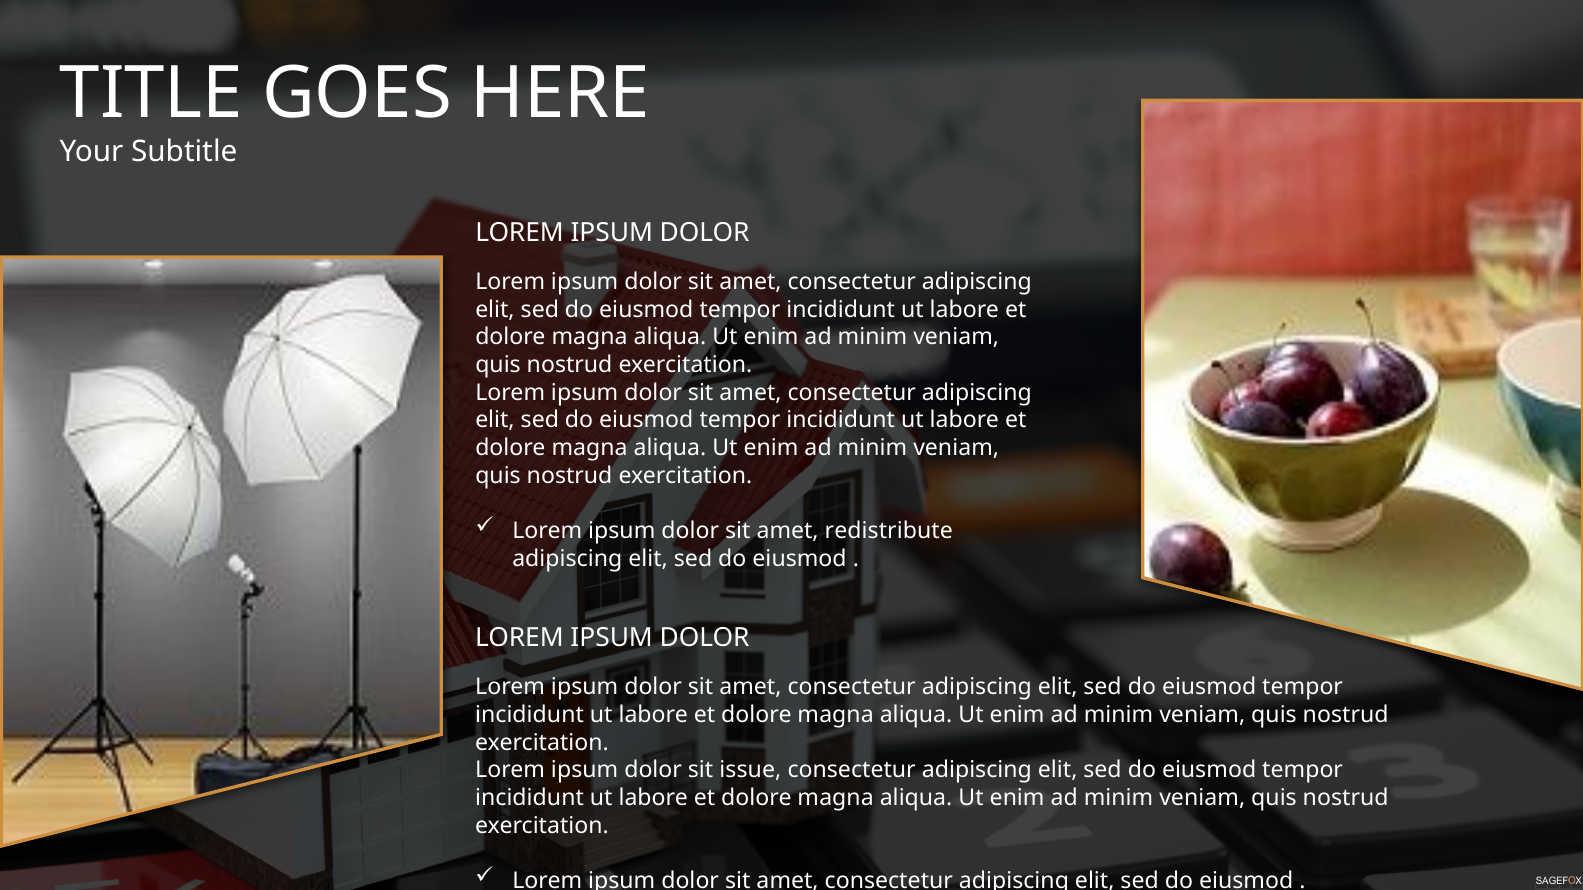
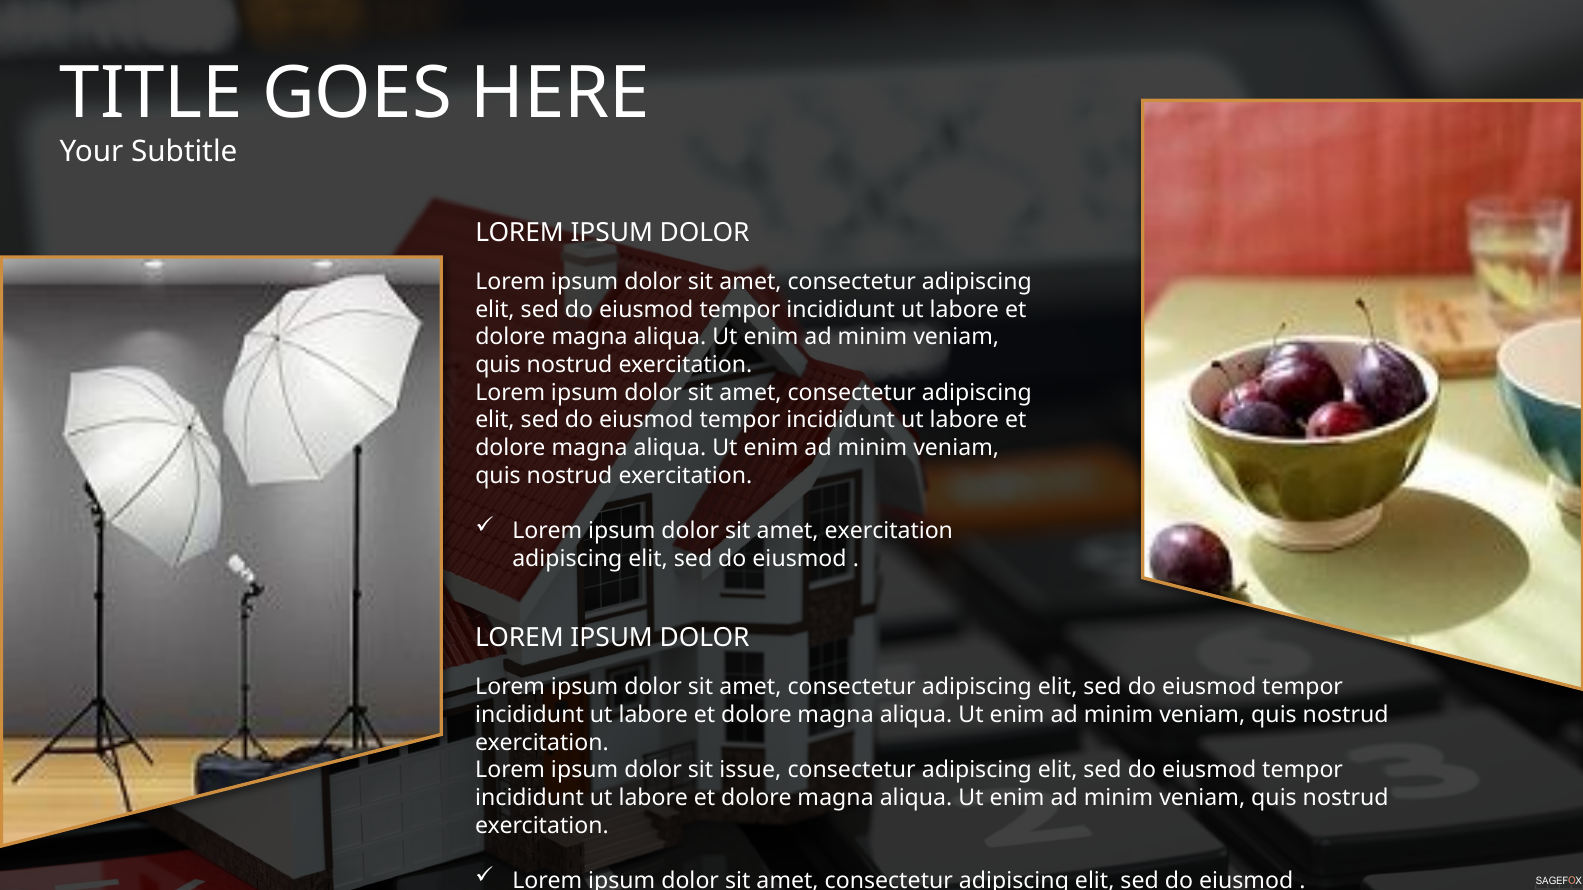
amet redistribute: redistribute -> exercitation (889, 531)
